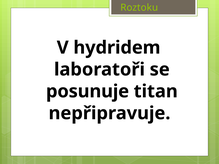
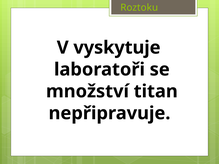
hydridem: hydridem -> vyskytuje (117, 48)
posunuje: posunuje -> množství (87, 91)
